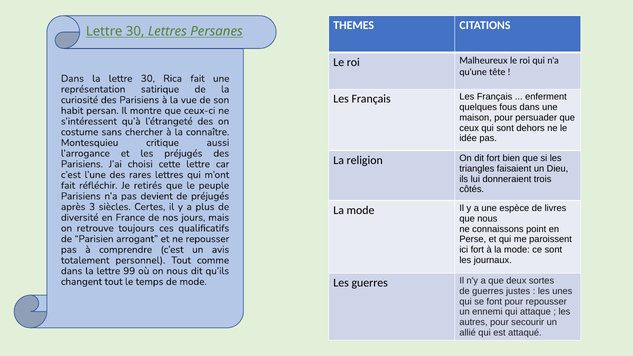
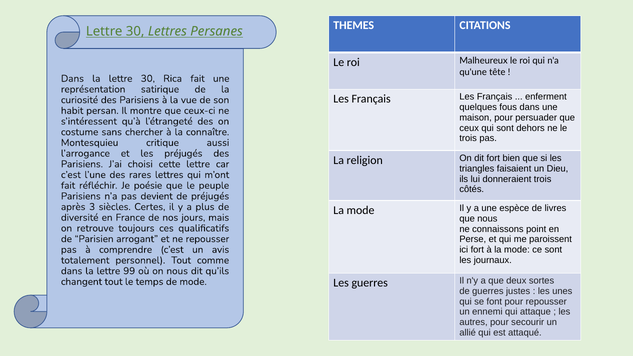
idée: idée -> trois (468, 138)
retirés: retirés -> poésie (148, 185)
